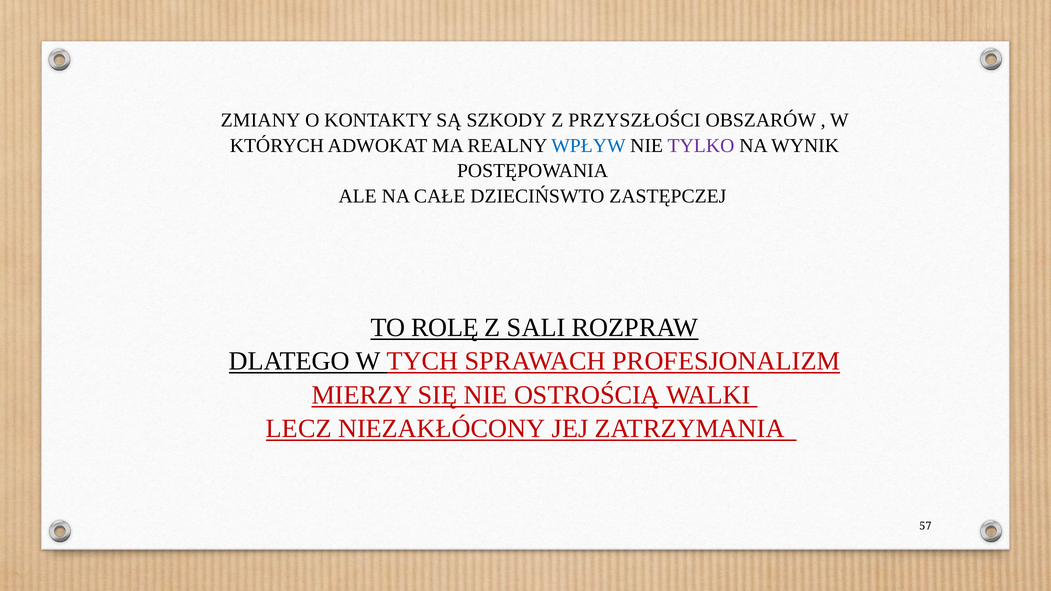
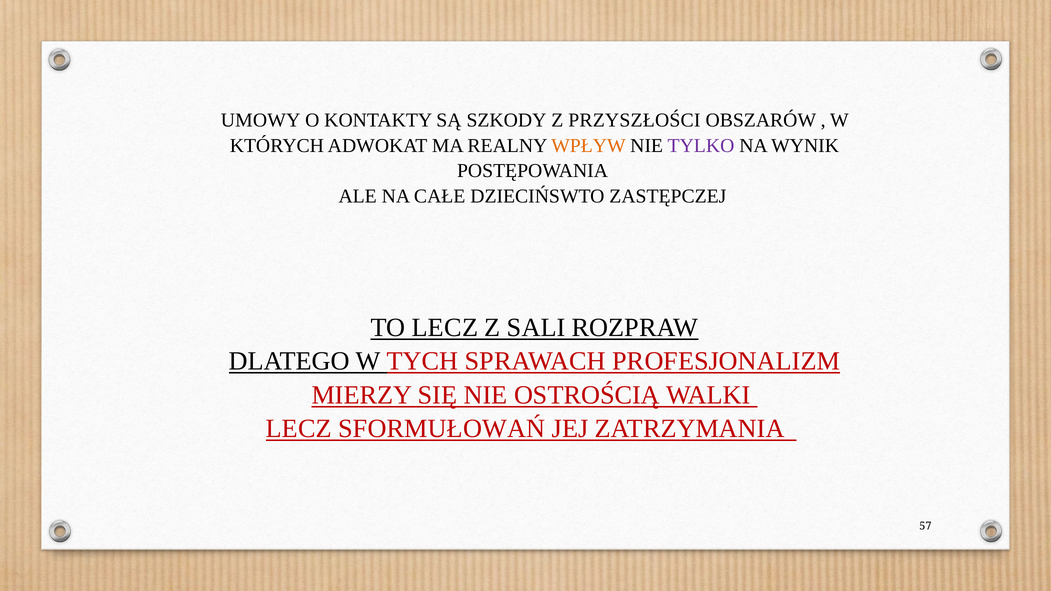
ZMIANY: ZMIANY -> UMOWY (261, 120)
WPŁYW colour: blue -> orange (588, 146)
TO ROLĘ: ROLĘ -> LECZ (445, 328)
NIEZAKŁÓCONY: NIEZAKŁÓCONY -> SFORMUŁOWAŃ (442, 429)
